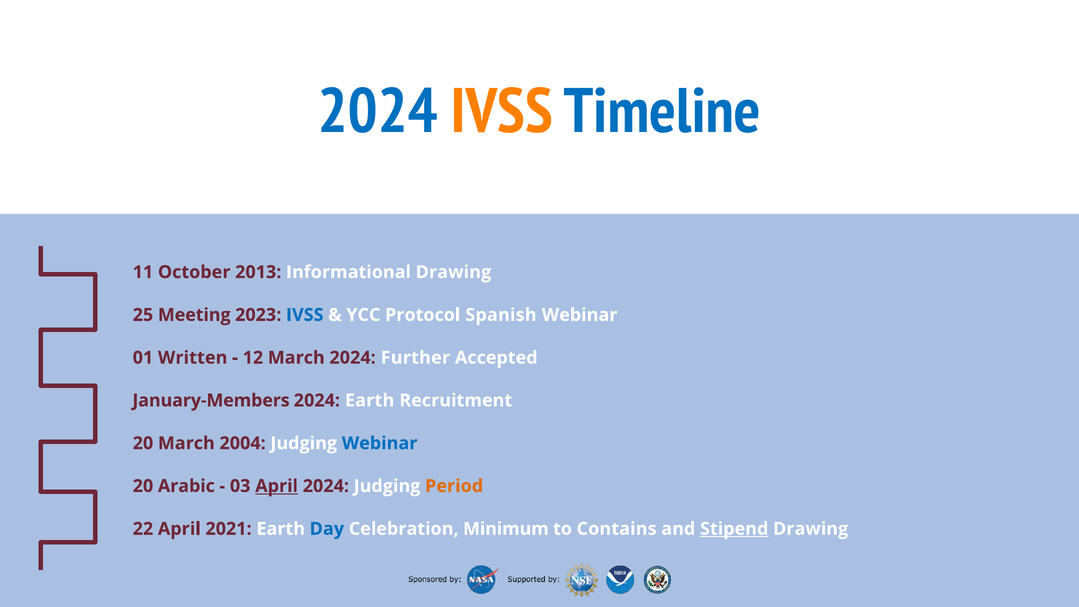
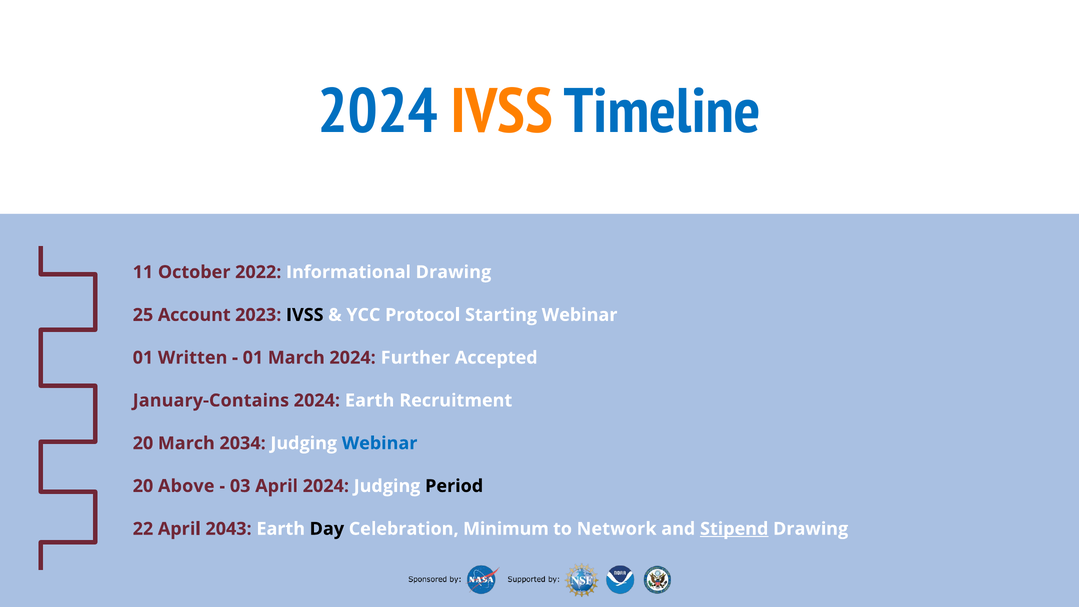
2013: 2013 -> 2022 (258, 272)
Meeting: Meeting -> Account (194, 315)
IVSS colour: blue -> black (305, 315)
Spanish: Spanish -> Starting (501, 315)
12: 12 -> 01 (253, 358)
January-Members: January-Members -> January-Contains (211, 400)
2004: 2004 -> 2034 (243, 443)
Arabic: Arabic -> Above (186, 486)
April underline: present -> none (277, 486)
Period colour: orange -> black (454, 486)
2021: 2021 -> 2043 (229, 529)
Day colour: blue -> black (327, 529)
Contains: Contains -> Network (617, 529)
